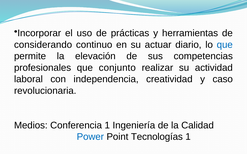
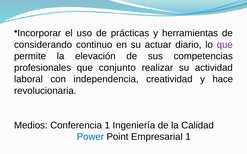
que colour: blue -> purple (225, 45)
caso: caso -> hace (223, 79)
Tecnologías: Tecnologías -> Empresarial (157, 137)
